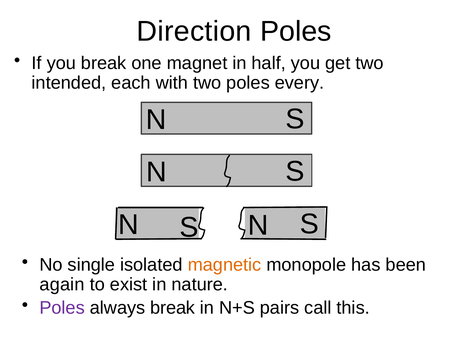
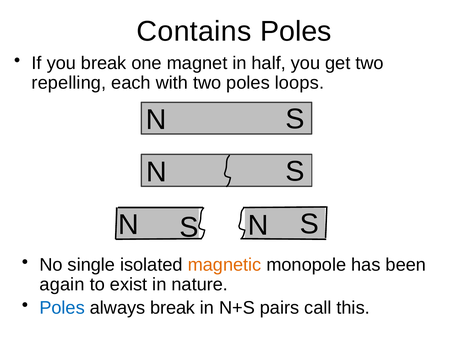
Direction: Direction -> Contains (194, 31)
intended: intended -> repelling (69, 83)
every: every -> loops (299, 83)
Poles colour: purple -> blue (62, 308)
